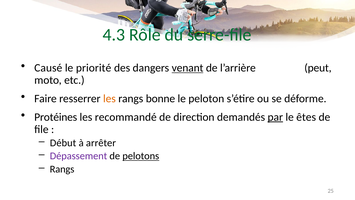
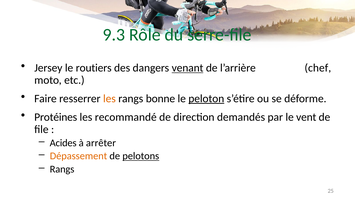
4.3: 4.3 -> 9.3 (114, 35)
Causé: Causé -> Jersey (48, 68)
priorité: priorité -> routiers (94, 68)
peut: peut -> chef (318, 68)
peloton underline: none -> present (206, 98)
par underline: present -> none (275, 117)
êtes: êtes -> vent (306, 117)
Début: Début -> Acides (63, 143)
Dépassement colour: purple -> orange (79, 156)
